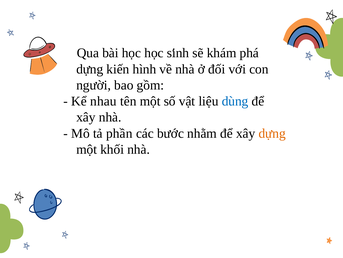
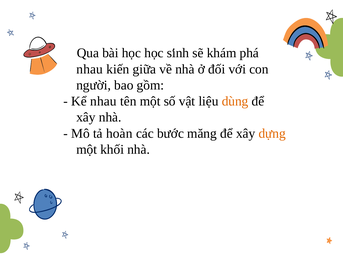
dựng: dựng -> nhau (90, 69)
hình: hình -> giữa (144, 69)
dùng colour: blue -> orange (235, 101)
phần: phần -> hoàn (119, 133)
nhằm: nhằm -> măng (202, 133)
